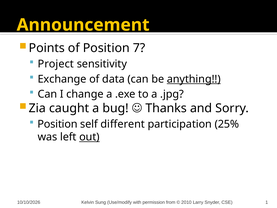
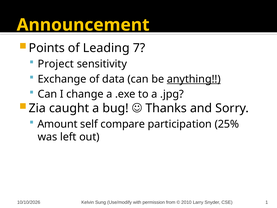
of Position: Position -> Leading (106, 48)
Position: Position -> Amount (57, 124)
different: different -> compare (123, 124)
out underline: present -> none (89, 137)
